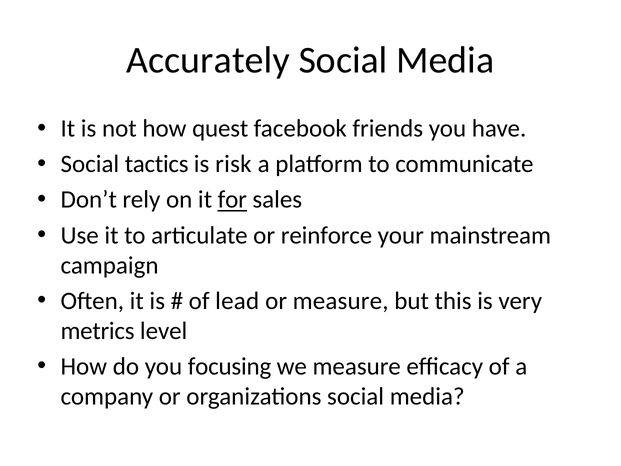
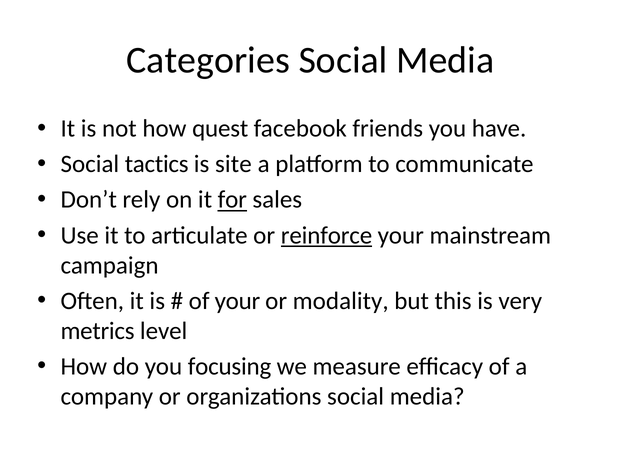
Accurately: Accurately -> Categories (208, 60)
risk: risk -> site (233, 164)
reinforce underline: none -> present (327, 235)
of lead: lead -> your (237, 301)
or measure: measure -> modality (341, 301)
